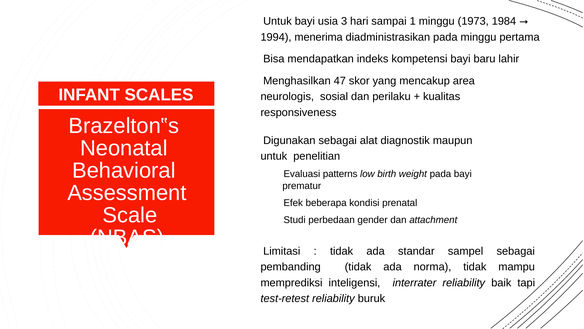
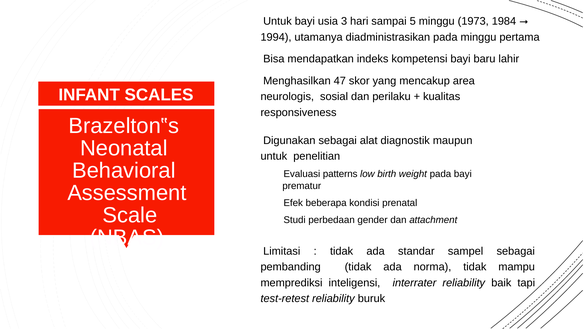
1: 1 -> 5 (413, 21)
menerima: menerima -> utamanya (319, 37)
